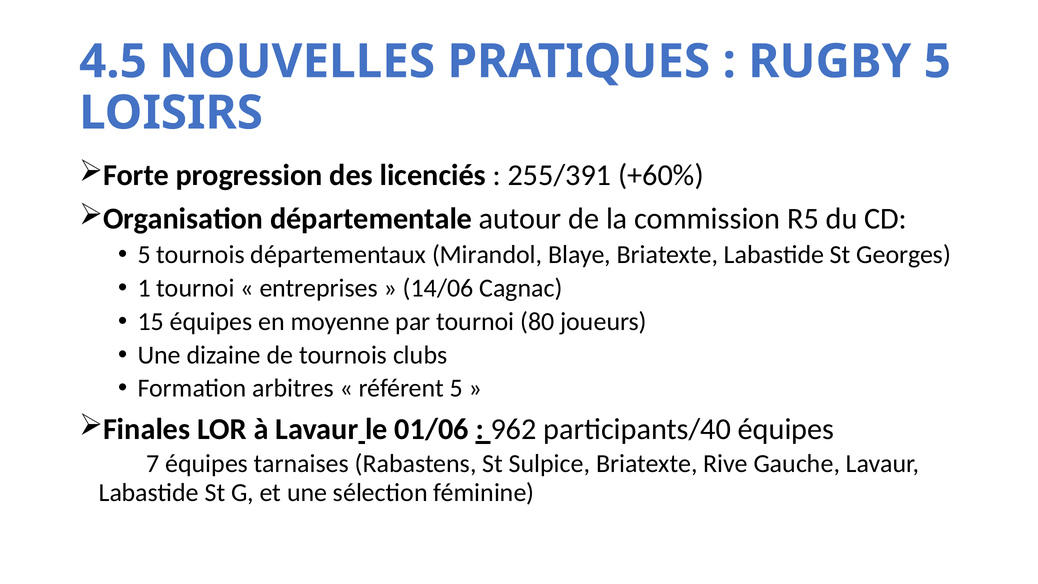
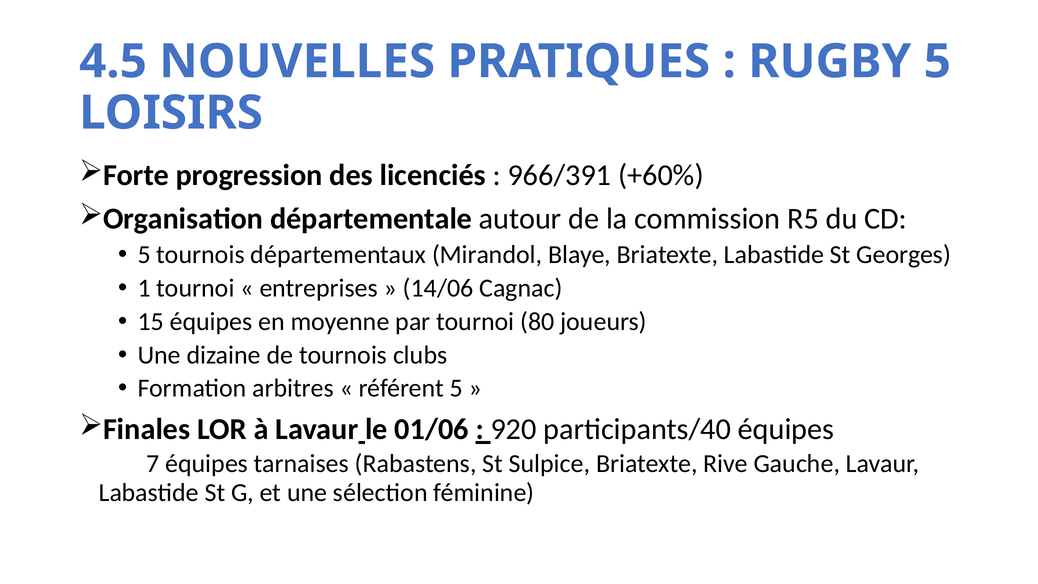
255/391: 255/391 -> 966/391 (559, 175)
962: 962 -> 920 (514, 429)
